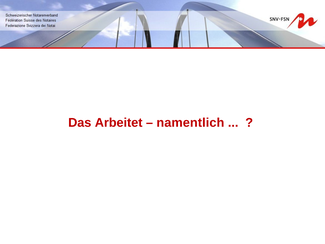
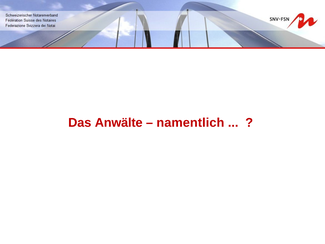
Arbeitet: Arbeitet -> Anwälte (119, 123)
